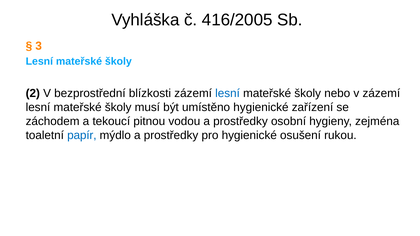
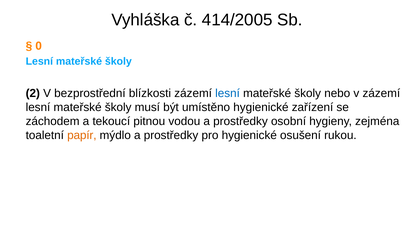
416/2005: 416/2005 -> 414/2005 (237, 20)
3: 3 -> 0 (39, 46)
papír colour: blue -> orange (82, 136)
